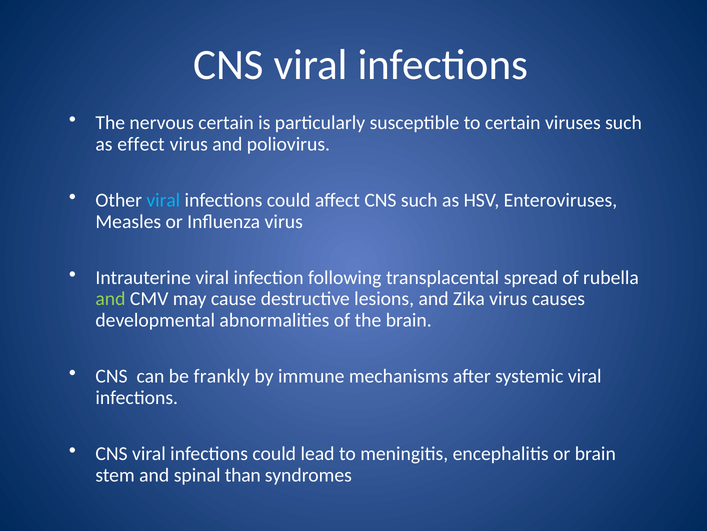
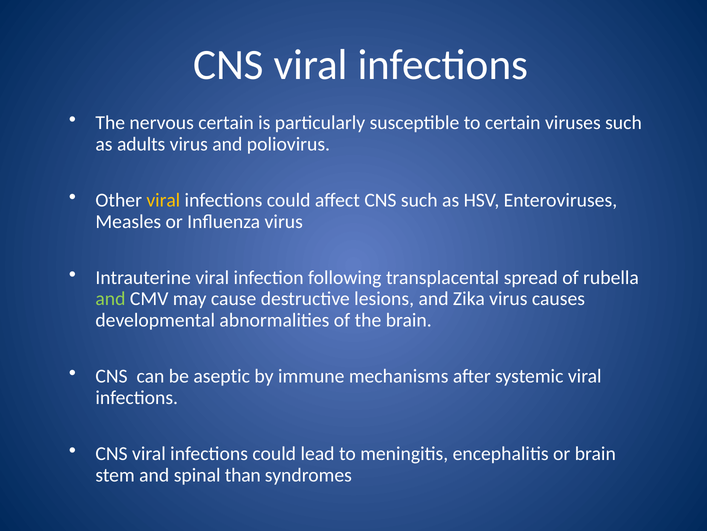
effect: effect -> adults (141, 144)
viral colour: light blue -> yellow (163, 200)
frankly: frankly -> aseptic (222, 376)
